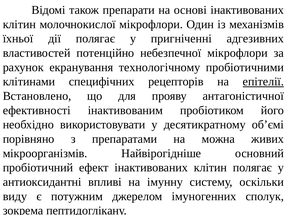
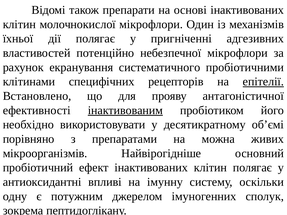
технологічному: технологічному -> систематичного (160, 67)
інактивованим underline: none -> present (125, 110)
виду: виду -> одну (15, 197)
